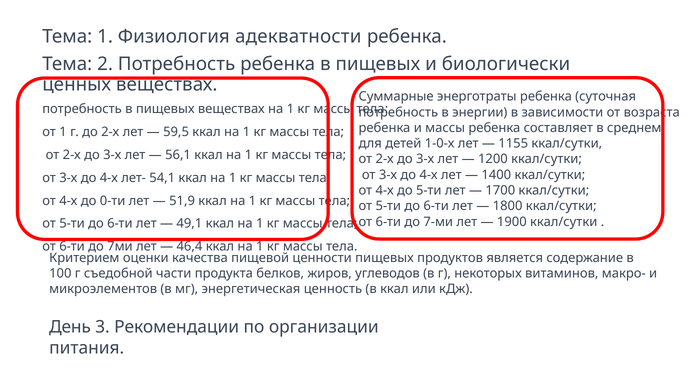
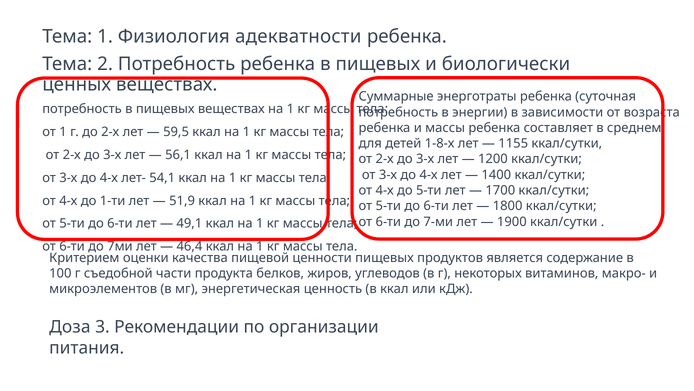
1-0-х: 1-0-х -> 1-8-х (440, 143)
0-ти: 0-ти -> 1-ти (113, 200)
День: День -> Доза (70, 327)
